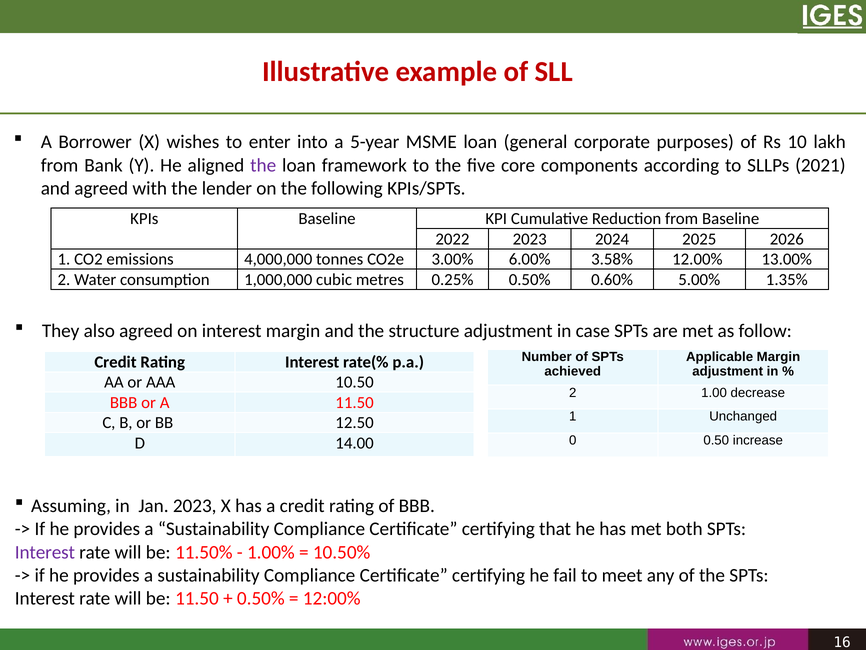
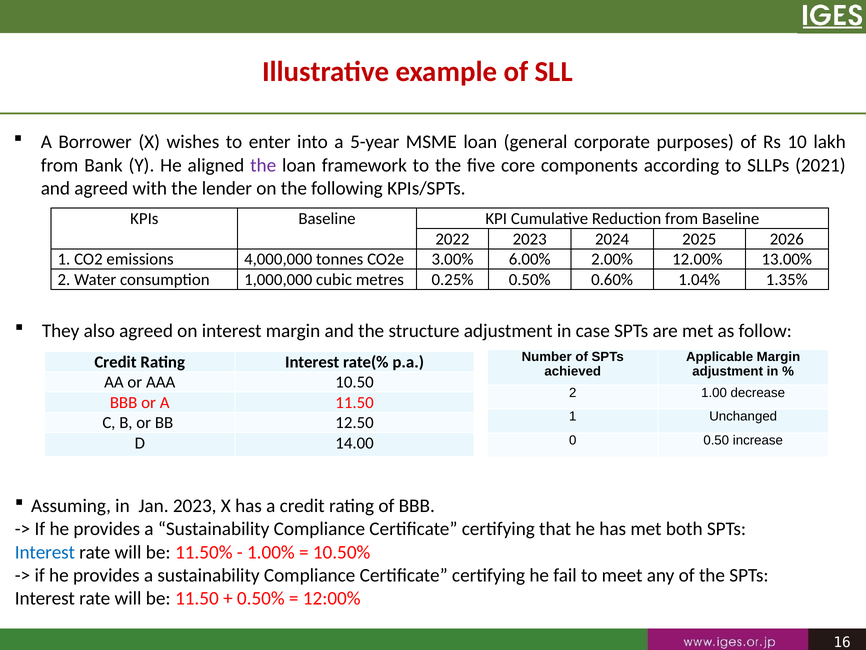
3.58%: 3.58% -> 2.00% (612, 259)
5.00%: 5.00% -> 1.04% (699, 279)
Interest colour: purple -> blue (45, 552)
